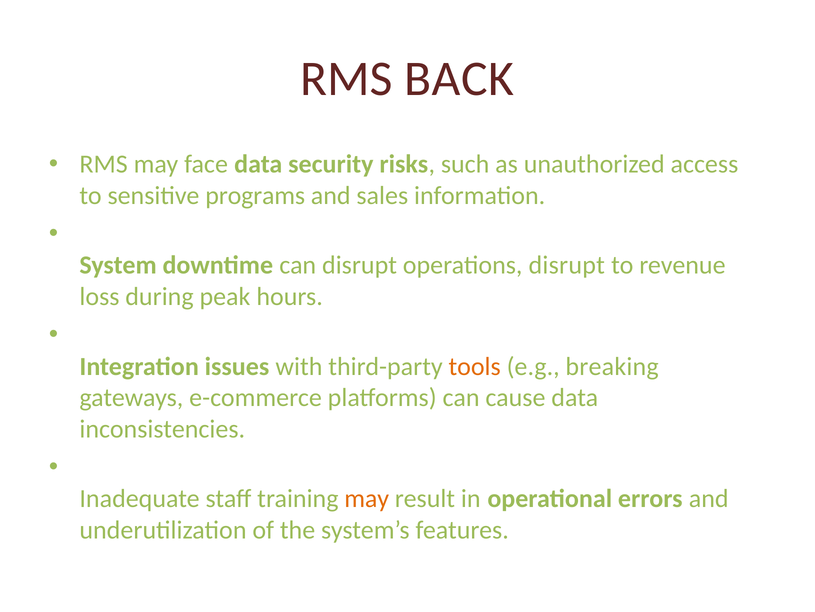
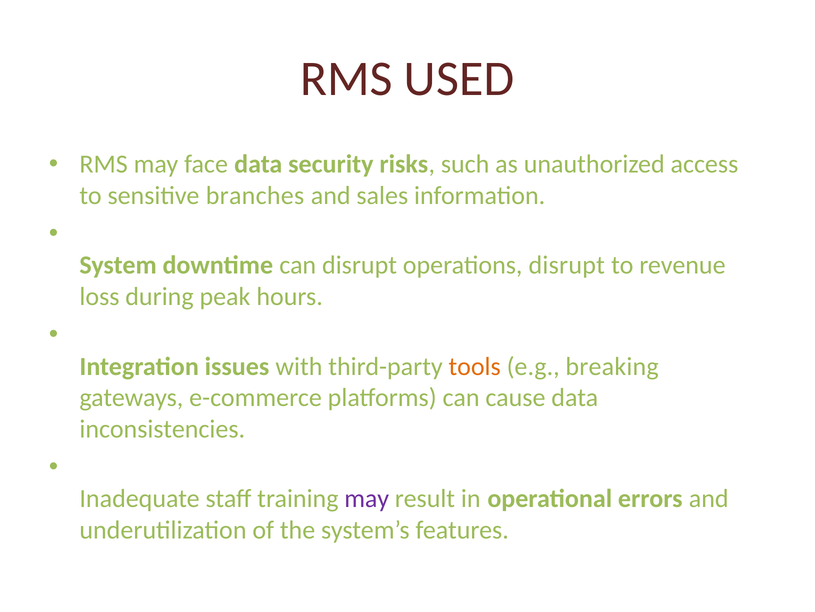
BACK: BACK -> USED (459, 79)
programs: programs -> branches (255, 195)
may colour: orange -> purple (367, 498)
